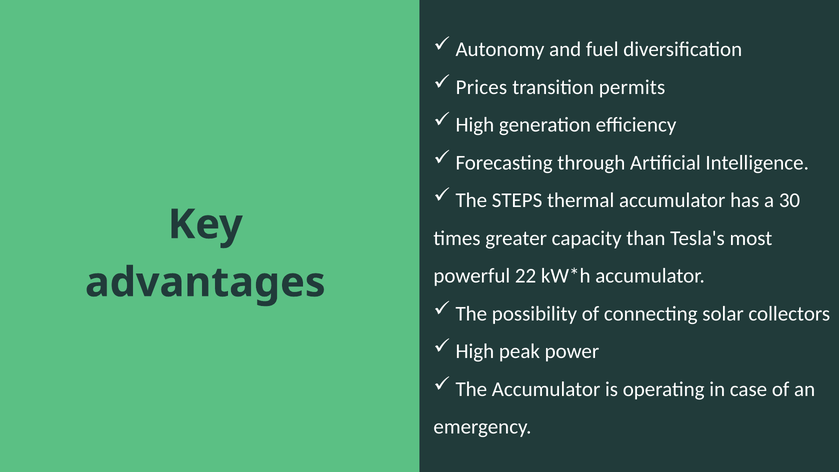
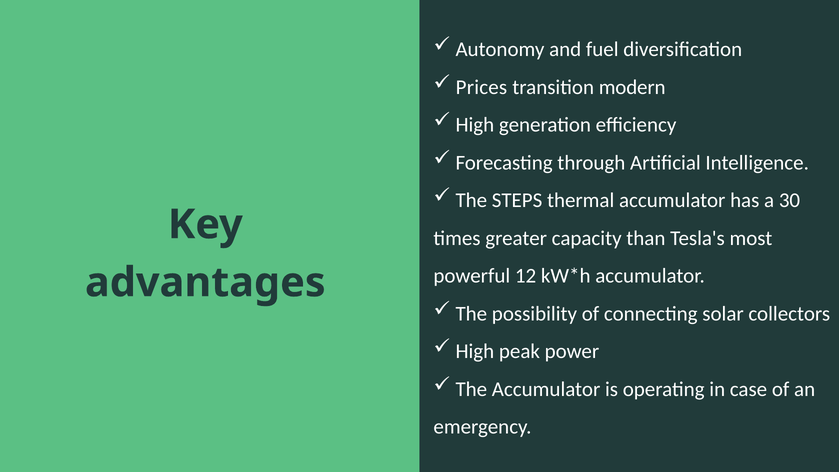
permits: permits -> modern (632, 87)
22: 22 -> 12 (526, 276)
